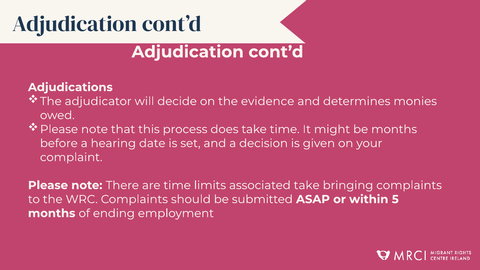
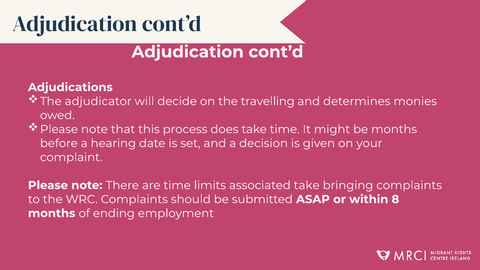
evidence: evidence -> travelling (268, 101)
5: 5 -> 8 (395, 199)
